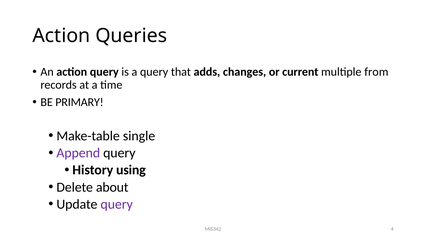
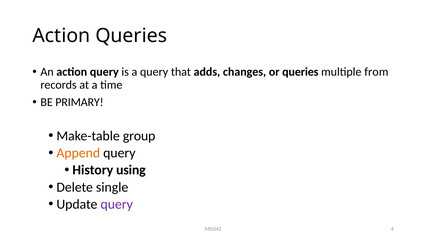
or current: current -> queries (300, 72)
single: single -> group (139, 136)
Append colour: purple -> orange (78, 153)
about: about -> single (112, 187)
